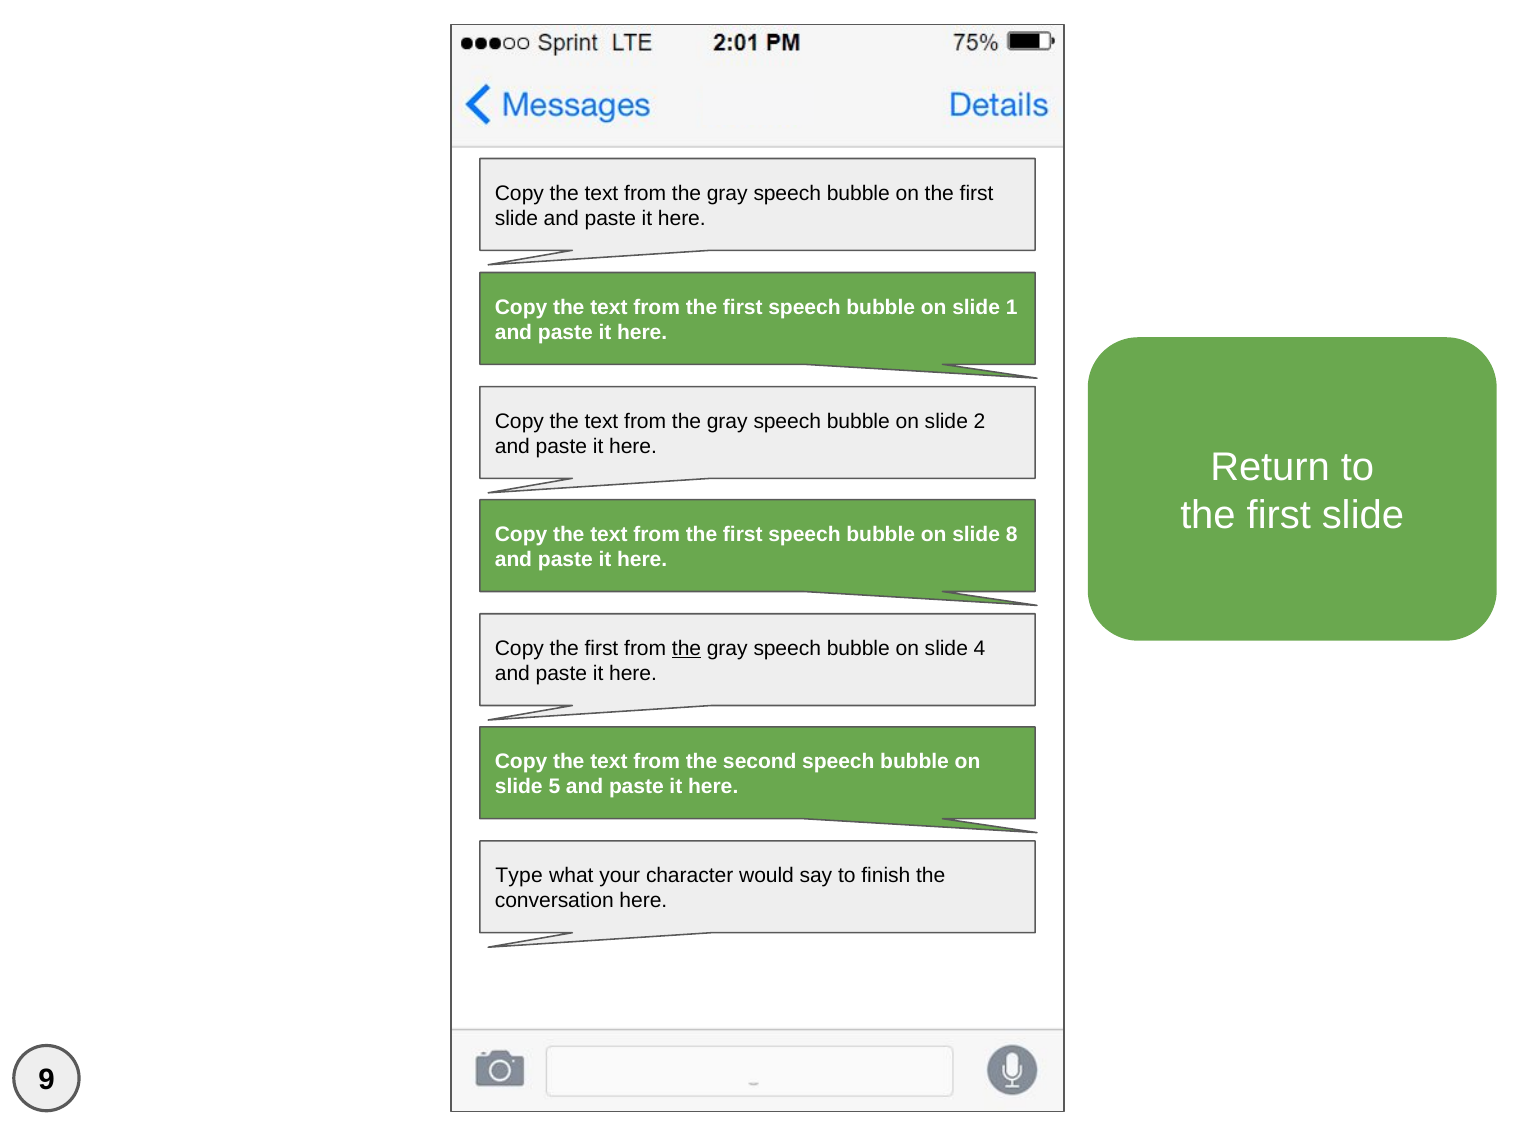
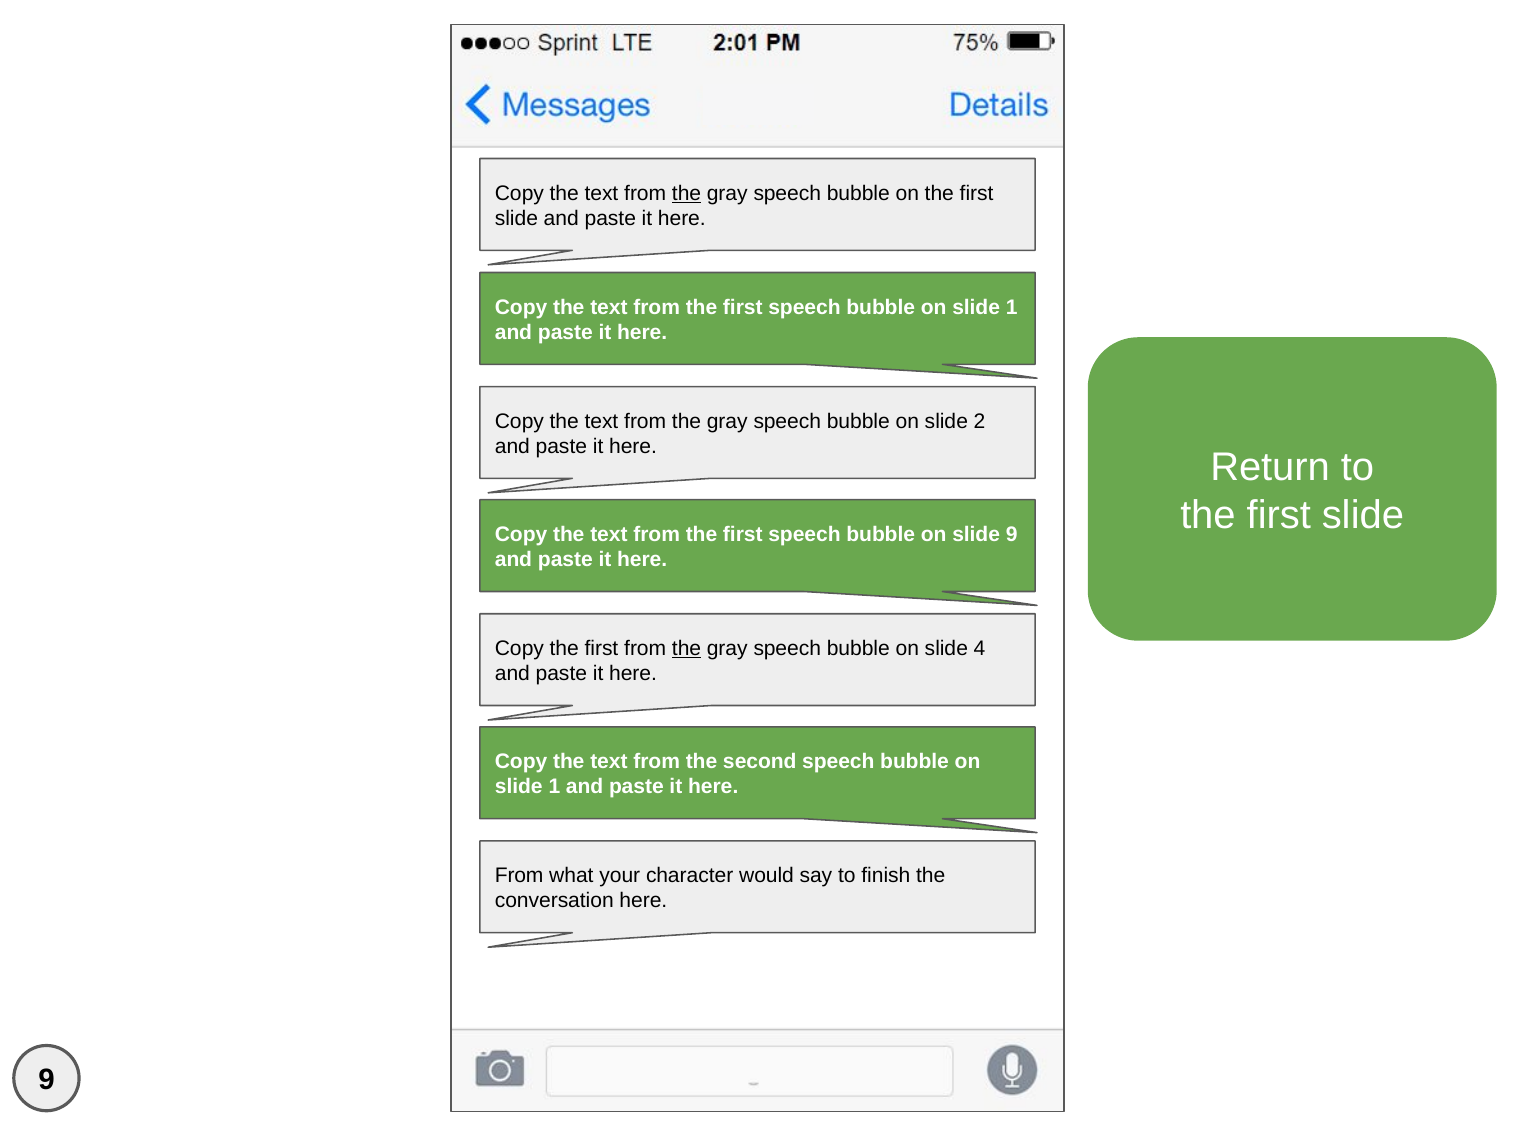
the underline: none -> present (687, 193)
slide 8: 8 -> 9 (1012, 535)
5: 5 -> 1 (554, 787)
Type: Type -> From (519, 876)
